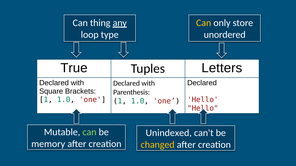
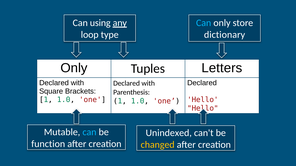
thing: thing -> using (100, 23)
Can colour: yellow -> light blue (204, 23)
unordered: unordered -> dictionary (225, 35)
True: True -> Only (74, 68)
can colour: light green -> light blue (89, 132)
memory: memory -> function (48, 144)
